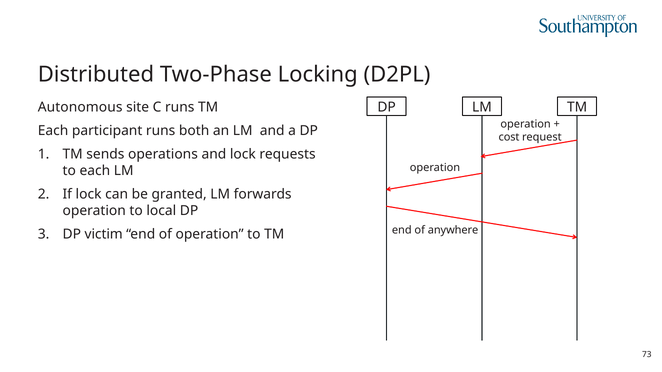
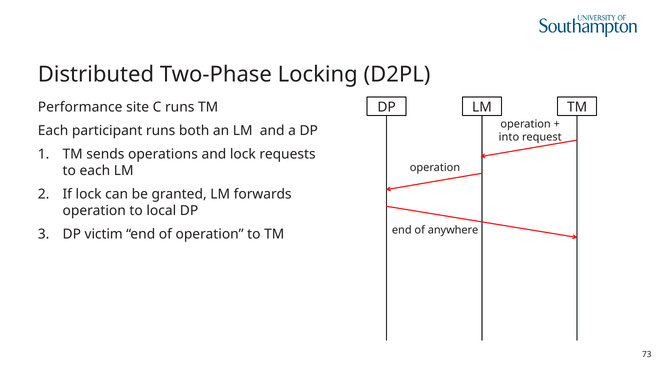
Autonomous: Autonomous -> Performance (80, 107)
cost: cost -> into (509, 137)
